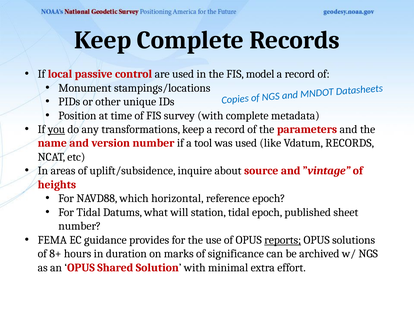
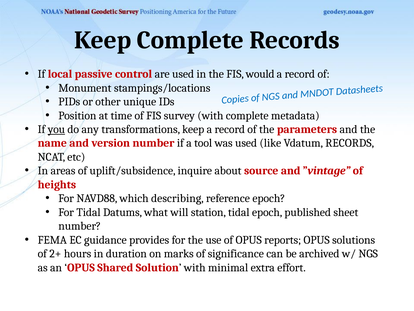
model: model -> would (260, 74)
horizontal: horizontal -> describing (177, 198)
reports underline: present -> none (283, 240)
8+: 8+ -> 2+ (55, 253)
